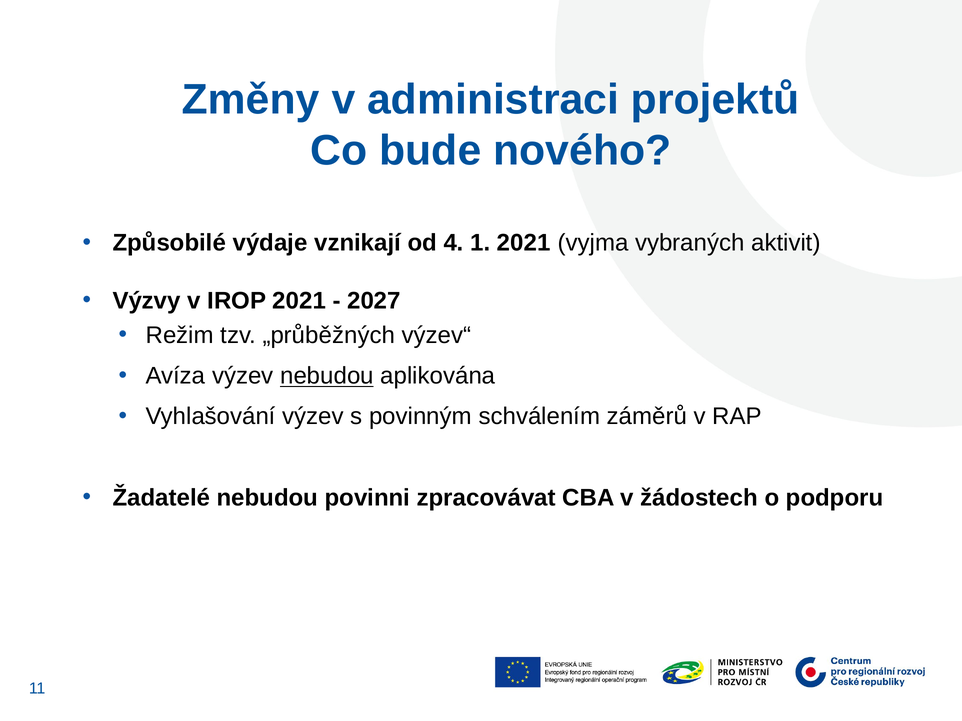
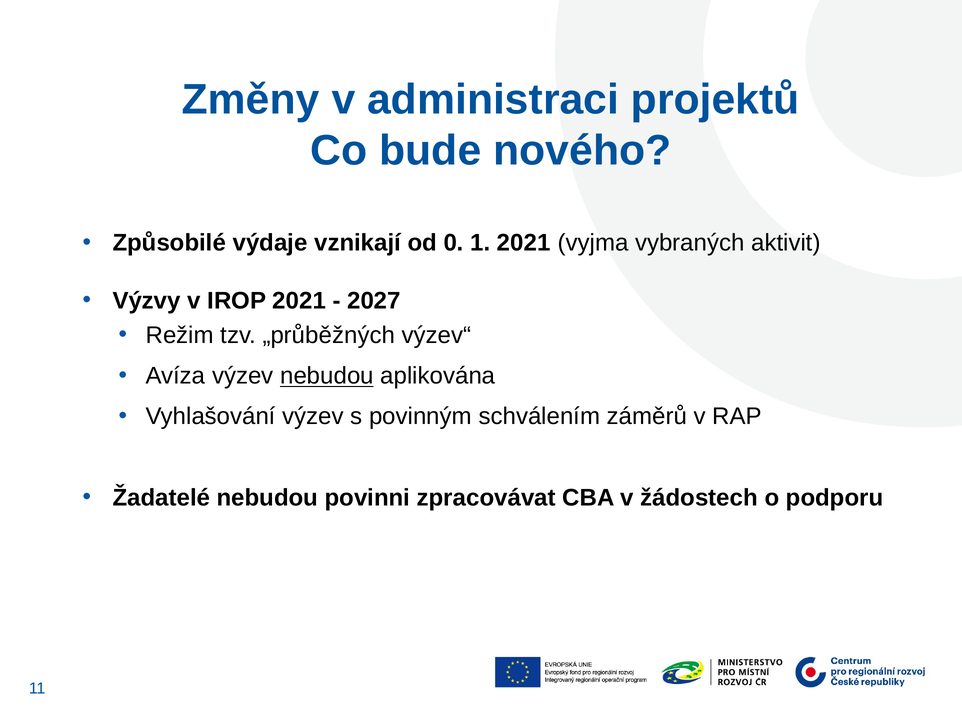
4: 4 -> 0 (454, 243)
